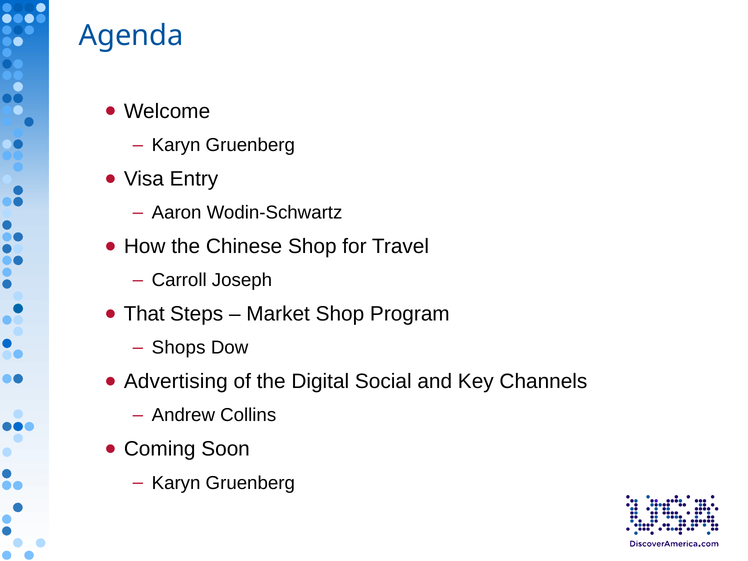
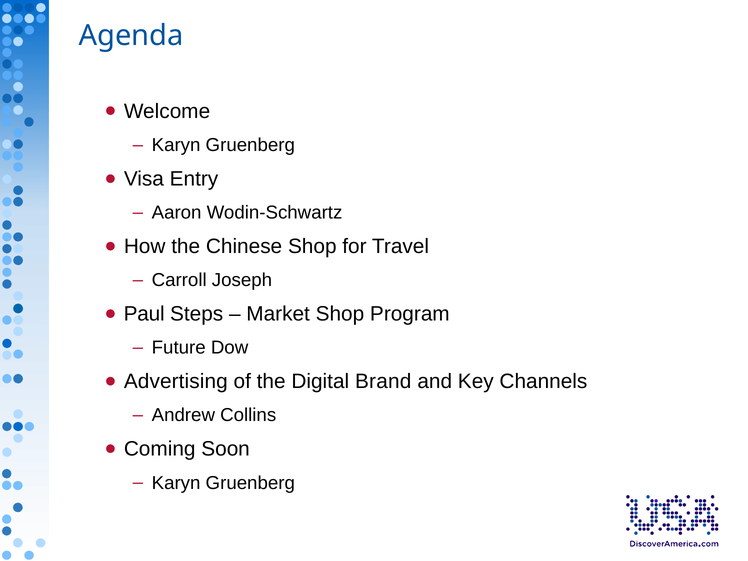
That: That -> Paul (144, 314)
Shops: Shops -> Future (179, 348)
Social: Social -> Brand (383, 382)
